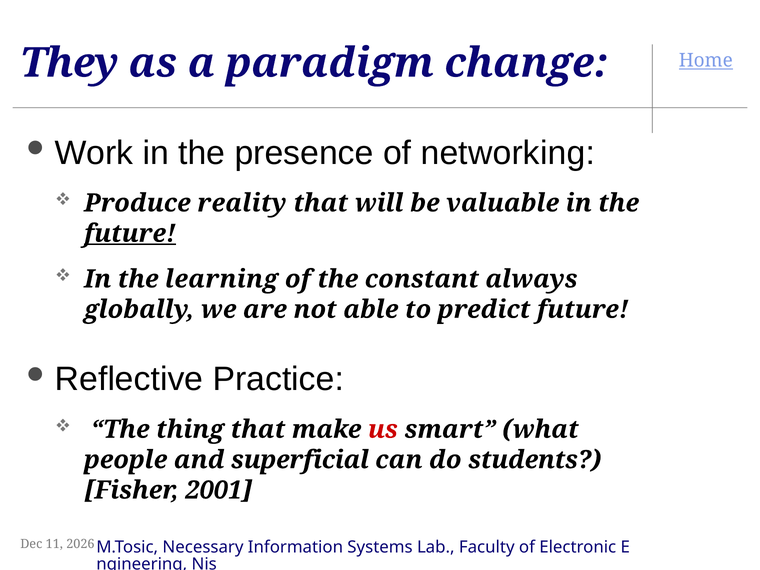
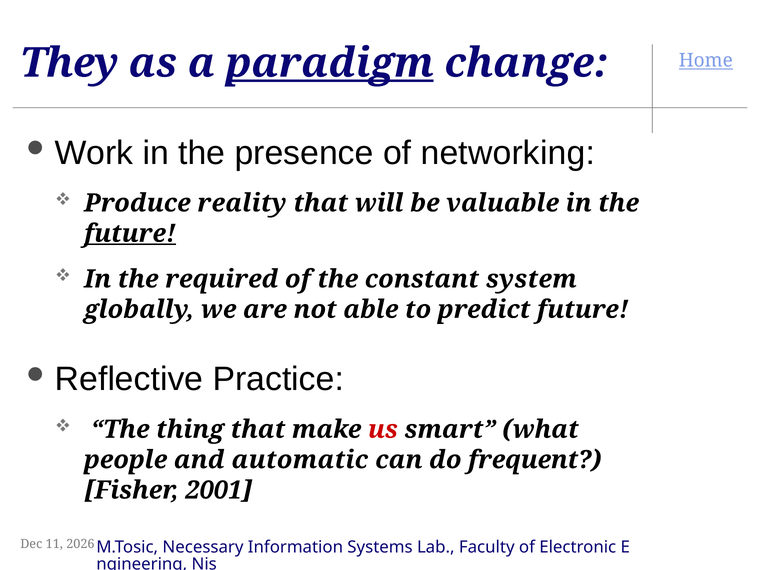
paradigm underline: none -> present (330, 63)
learning: learning -> required (222, 279)
always: always -> system (531, 279)
superficial: superficial -> automatic (300, 460)
students: students -> frequent (535, 460)
